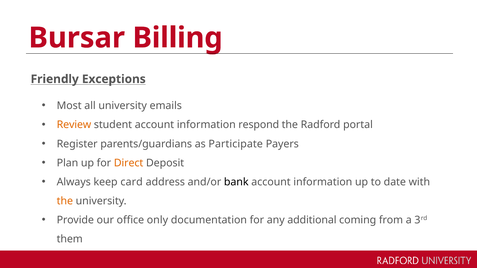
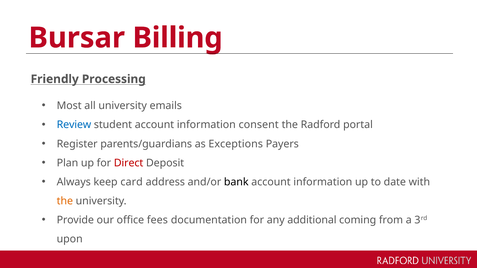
Exceptions: Exceptions -> Processing (114, 79)
Review colour: orange -> blue (74, 125)
respond: respond -> consent (259, 125)
Participate: Participate -> Exceptions (236, 144)
Direct colour: orange -> red (129, 163)
only: only -> fees (157, 220)
them: them -> upon (70, 239)
